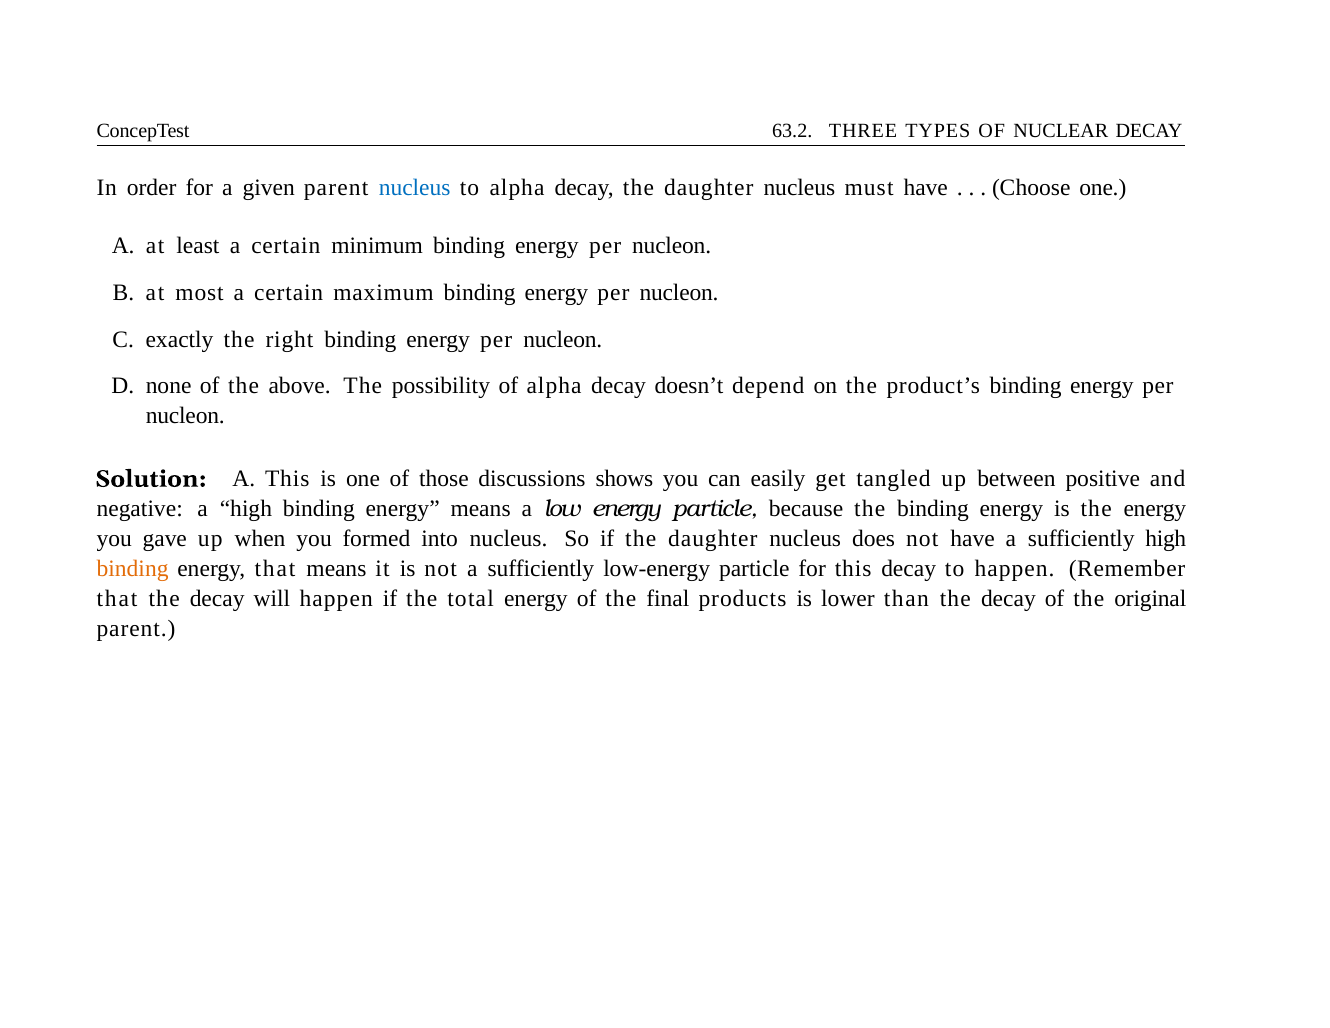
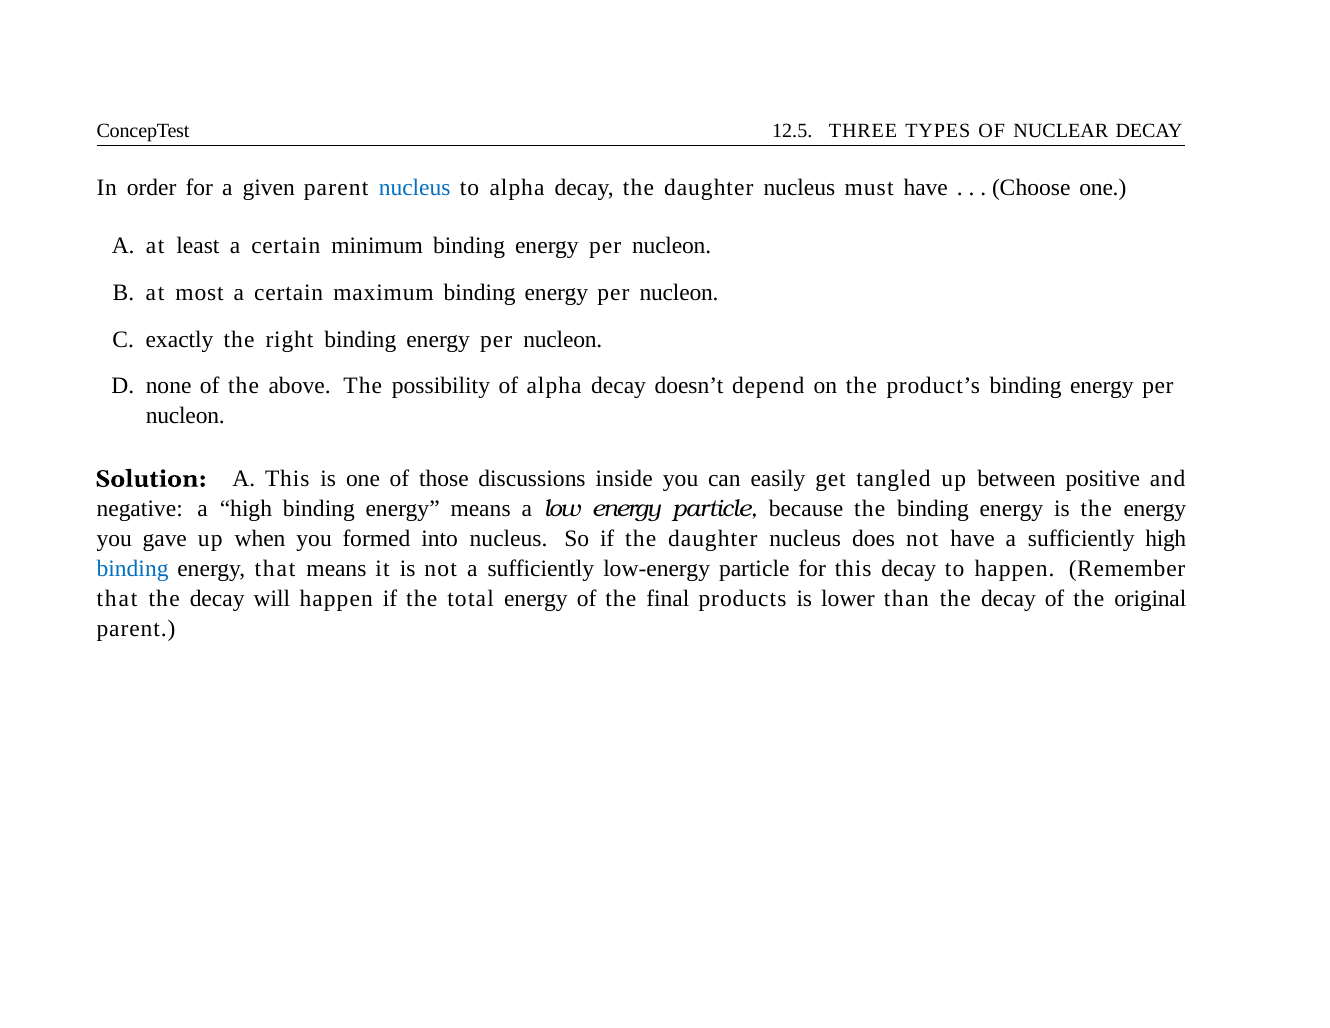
63.2: 63.2 -> 12.5 (792, 131)
shows: shows -> inside (624, 479)
binding colour: orange -> blue (133, 569)
